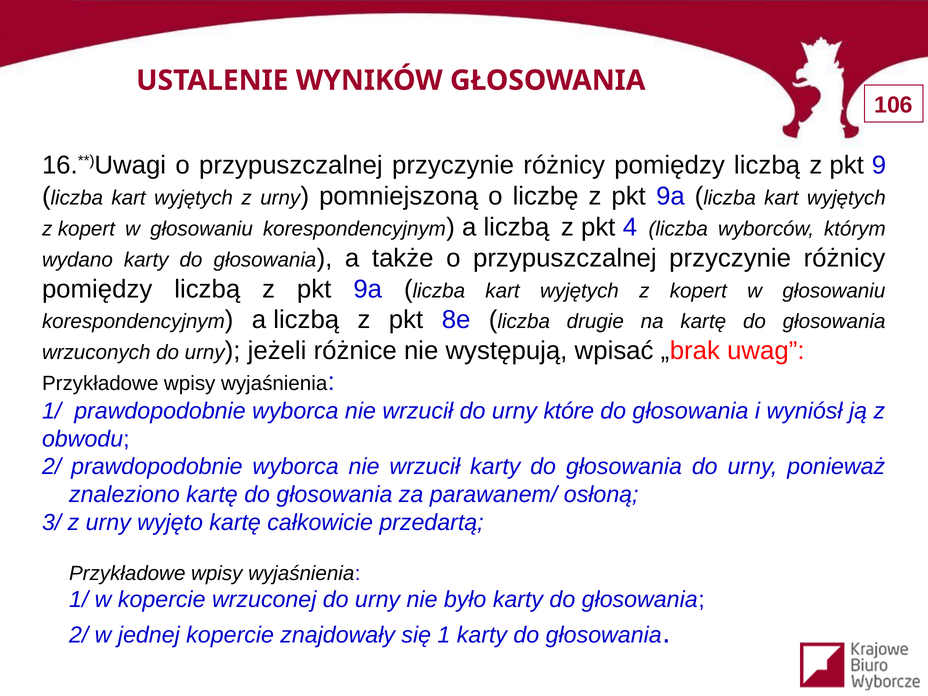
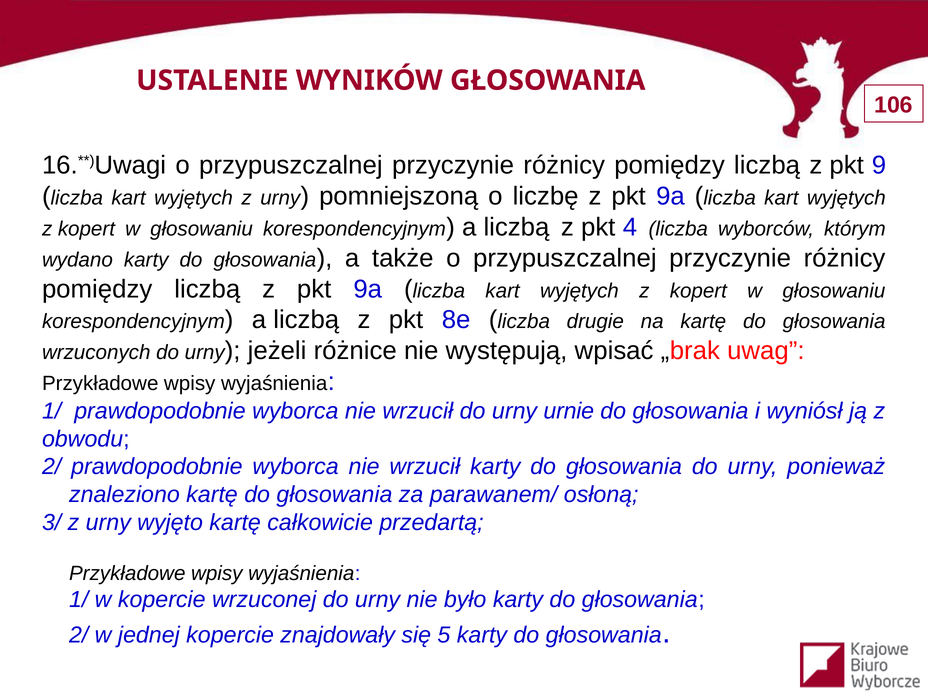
które: które -> urnie (569, 411)
1: 1 -> 5 (444, 635)
